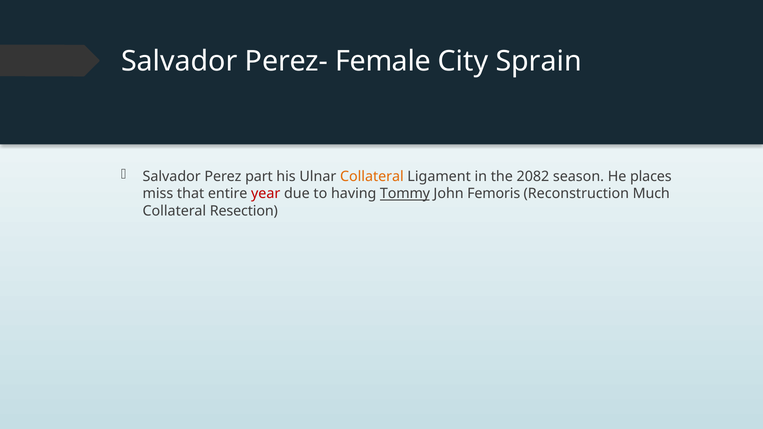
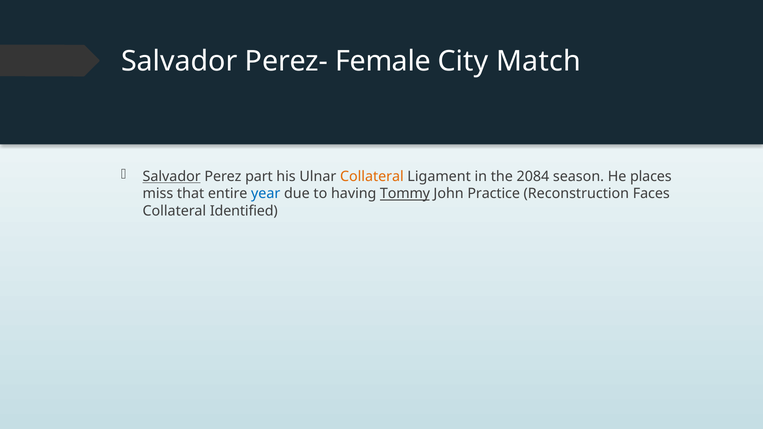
Sprain: Sprain -> Match (538, 61)
Salvador underline: none -> present (172, 177)
2082: 2082 -> 2084 (533, 177)
year colour: red -> blue (266, 194)
Femoris: Femoris -> Practice (494, 194)
Much: Much -> Faces (651, 194)
Resection: Resection -> Identified (244, 211)
